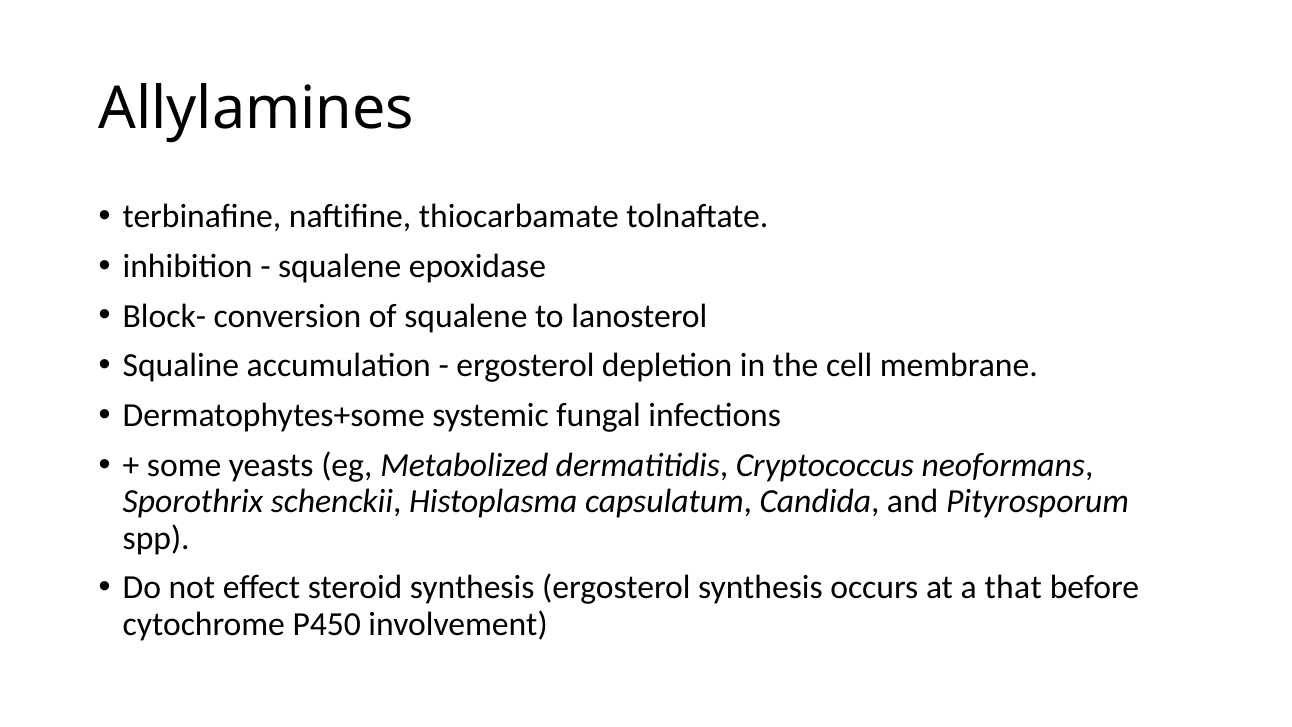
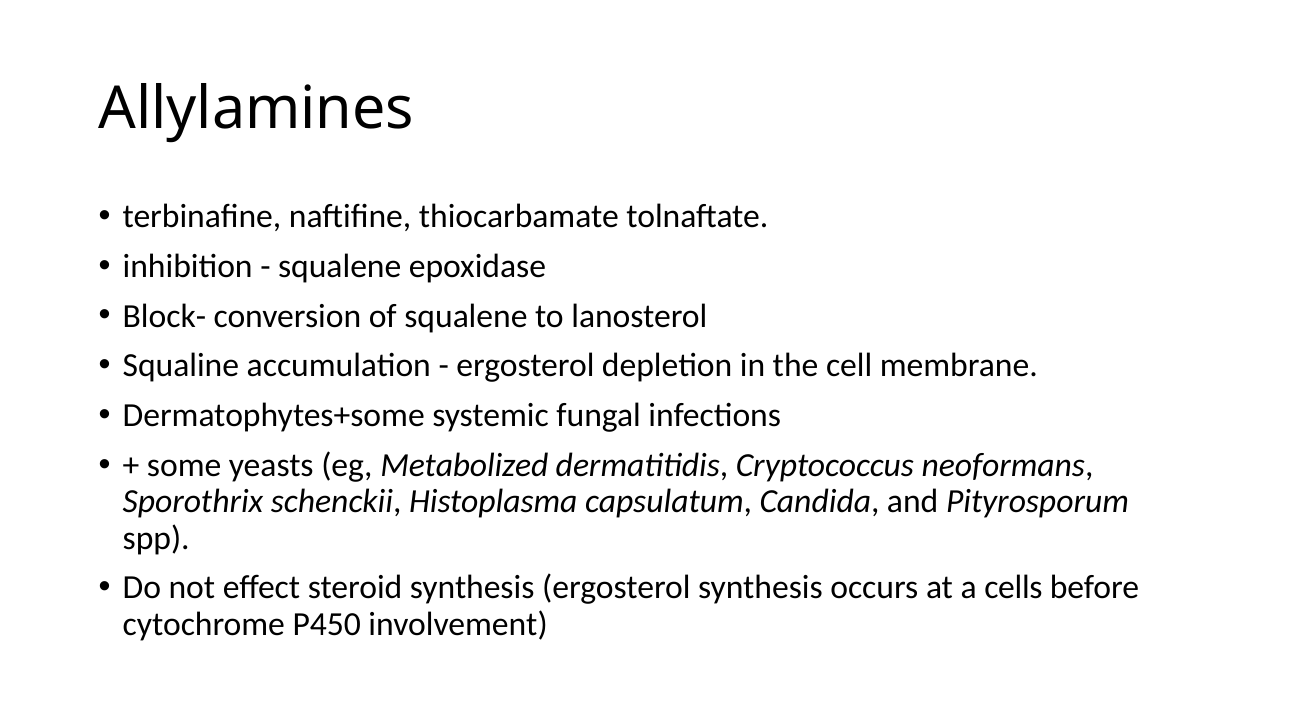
that: that -> cells (1013, 588)
